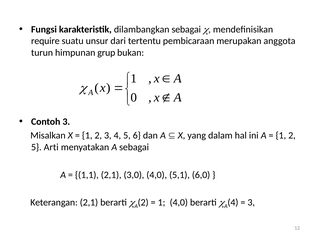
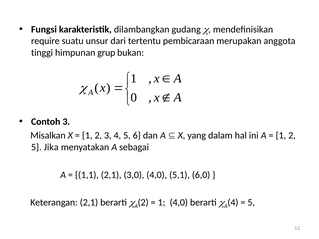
dilambangkan sebagai: sebagai -> gudang (186, 29)
turun: turun -> tinggi (42, 53)
Arti: Arti -> Jika (51, 147)
3: 3 -> 5 (251, 203)
